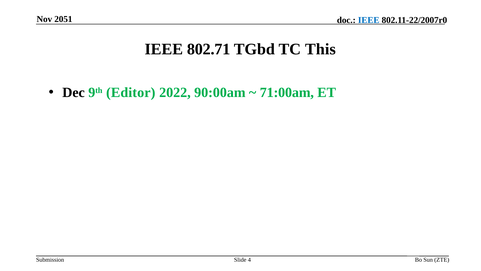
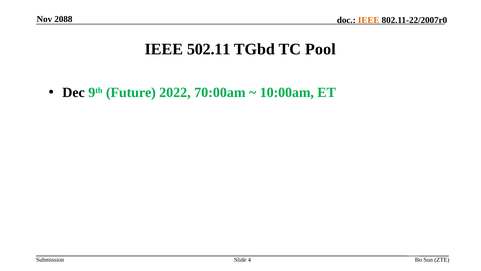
2051: 2051 -> 2088 (63, 19)
IEEE colour: blue -> orange (369, 20)
802.71: 802.71 -> 502.11 (209, 49)
This: This -> Pool (320, 49)
Editor: Editor -> Future (131, 92)
90:00am: 90:00am -> 70:00am (220, 92)
71:00am: 71:00am -> 10:00am (287, 92)
